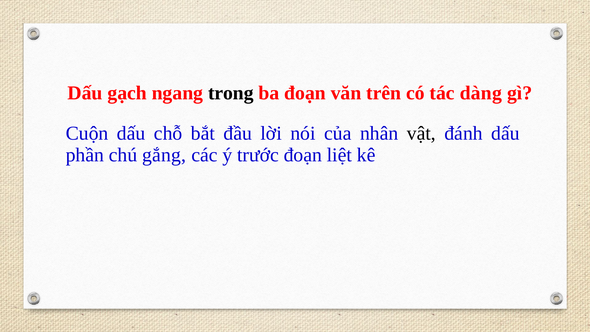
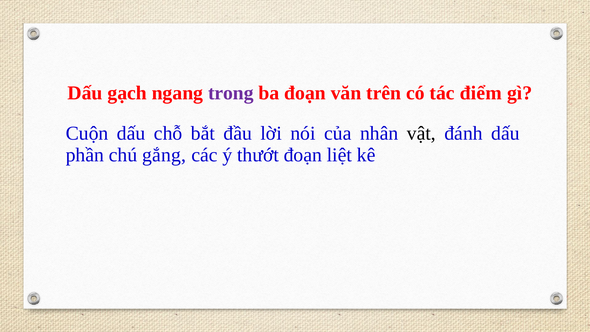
trong colour: black -> purple (231, 93)
dàng: dàng -> điểm (481, 93)
trước: trước -> thướt (258, 155)
